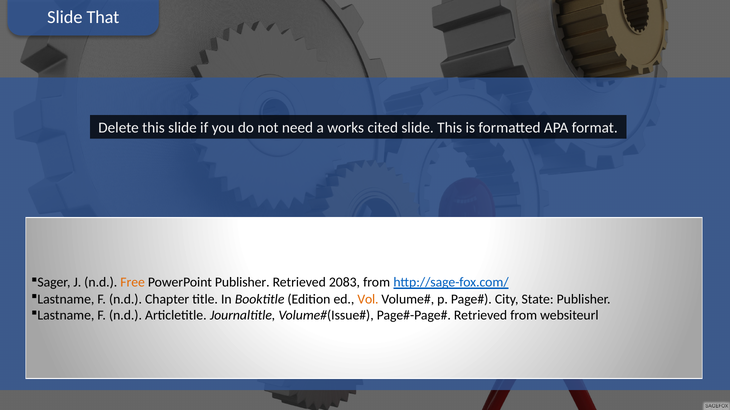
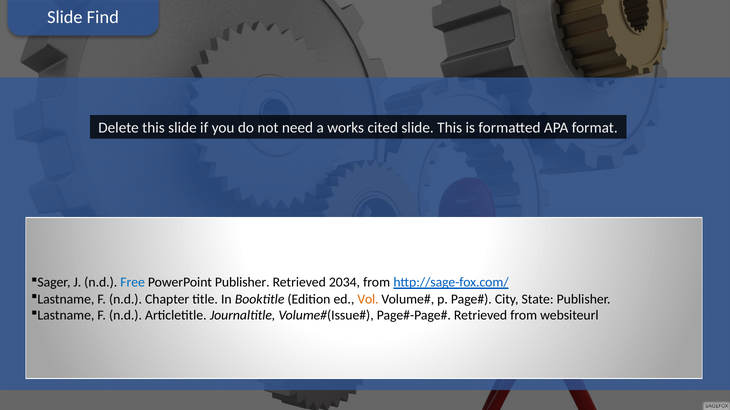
That: That -> Find (103, 17)
Free colour: orange -> blue (133, 283)
2083: 2083 -> 2034 (344, 283)
